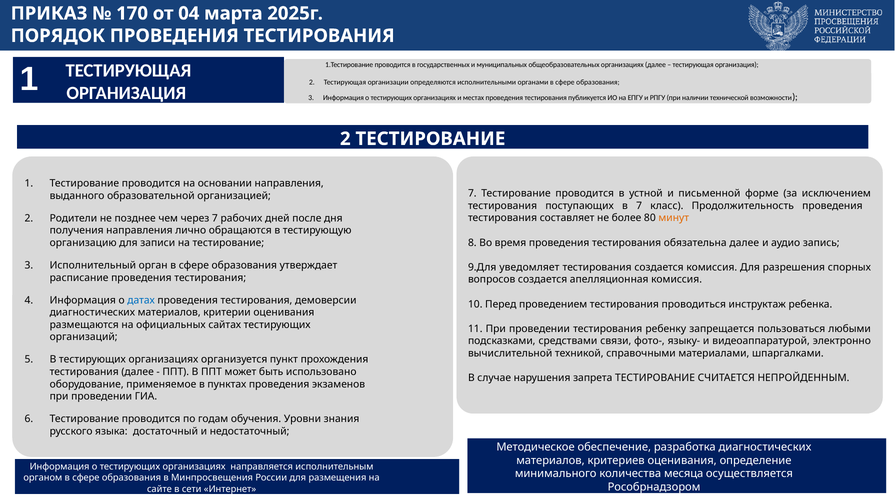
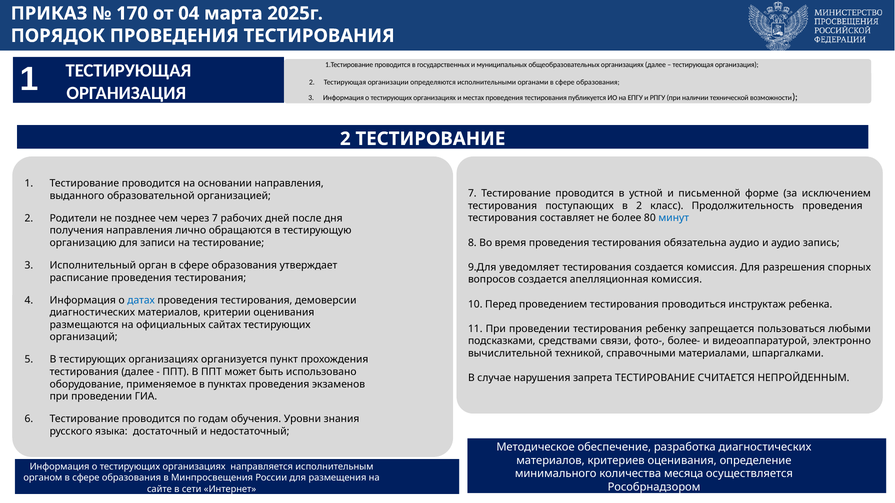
в 7: 7 -> 2 (639, 206)
минут colour: orange -> blue (674, 218)
обязательна далее: далее -> аудио (744, 243)
языку-: языку- -> более- (684, 341)
